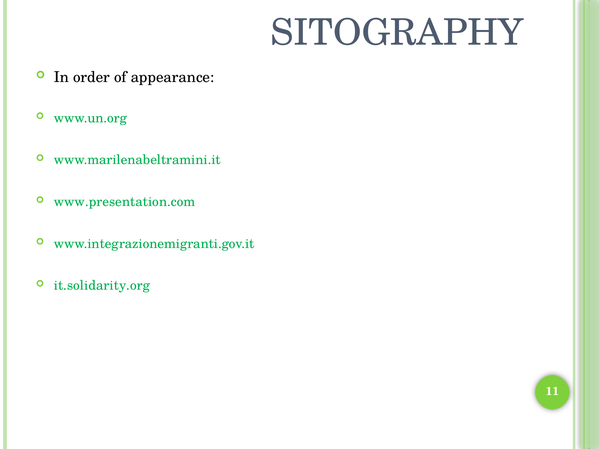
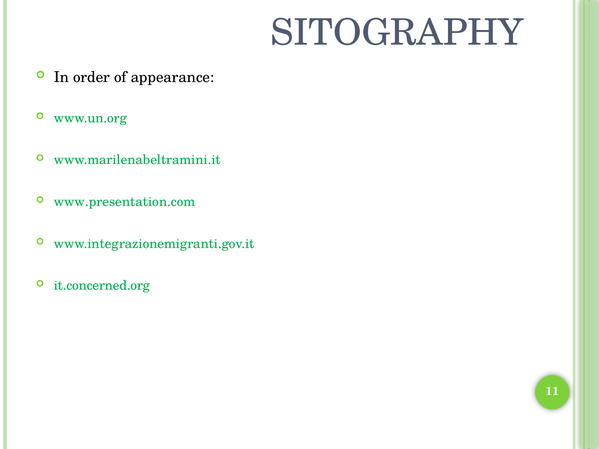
it.solidarity.org: it.solidarity.org -> it.concerned.org (102, 286)
